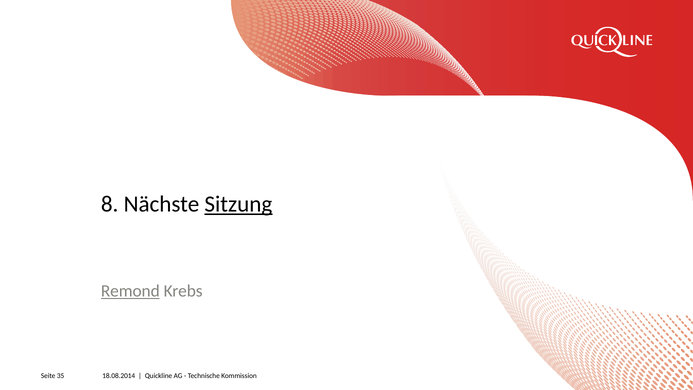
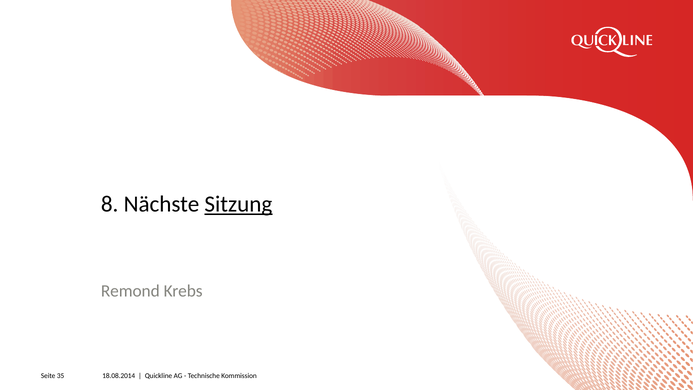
Remond underline: present -> none (130, 291)
